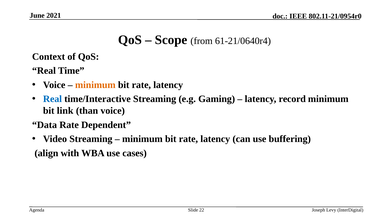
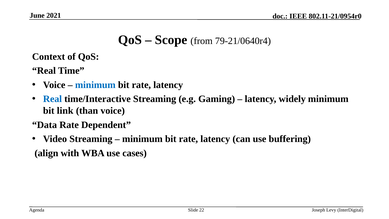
61-21/0640r4: 61-21/0640r4 -> 79-21/0640r4 (243, 41)
minimum colour: orange -> blue (95, 85)
record: record -> widely (292, 99)
